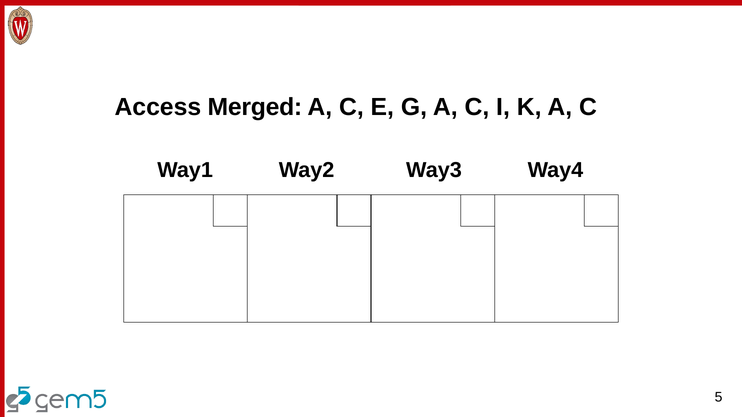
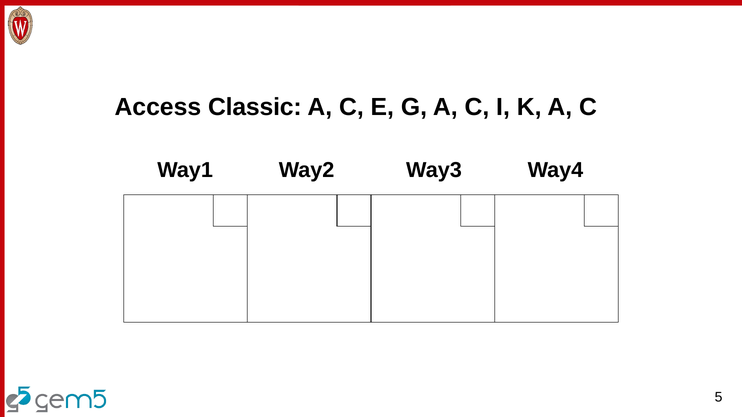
Merged: Merged -> Classic (255, 107)
